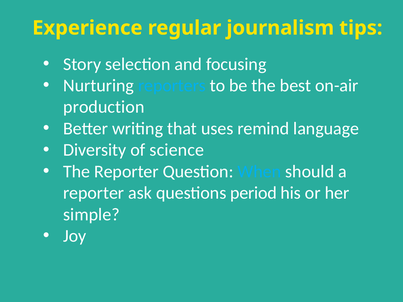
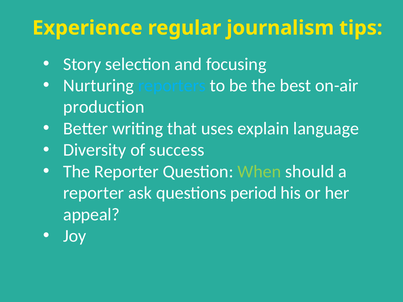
remind: remind -> explain (263, 129)
science: science -> success (177, 150)
When colour: light blue -> light green (259, 172)
simple: simple -> appeal (92, 215)
